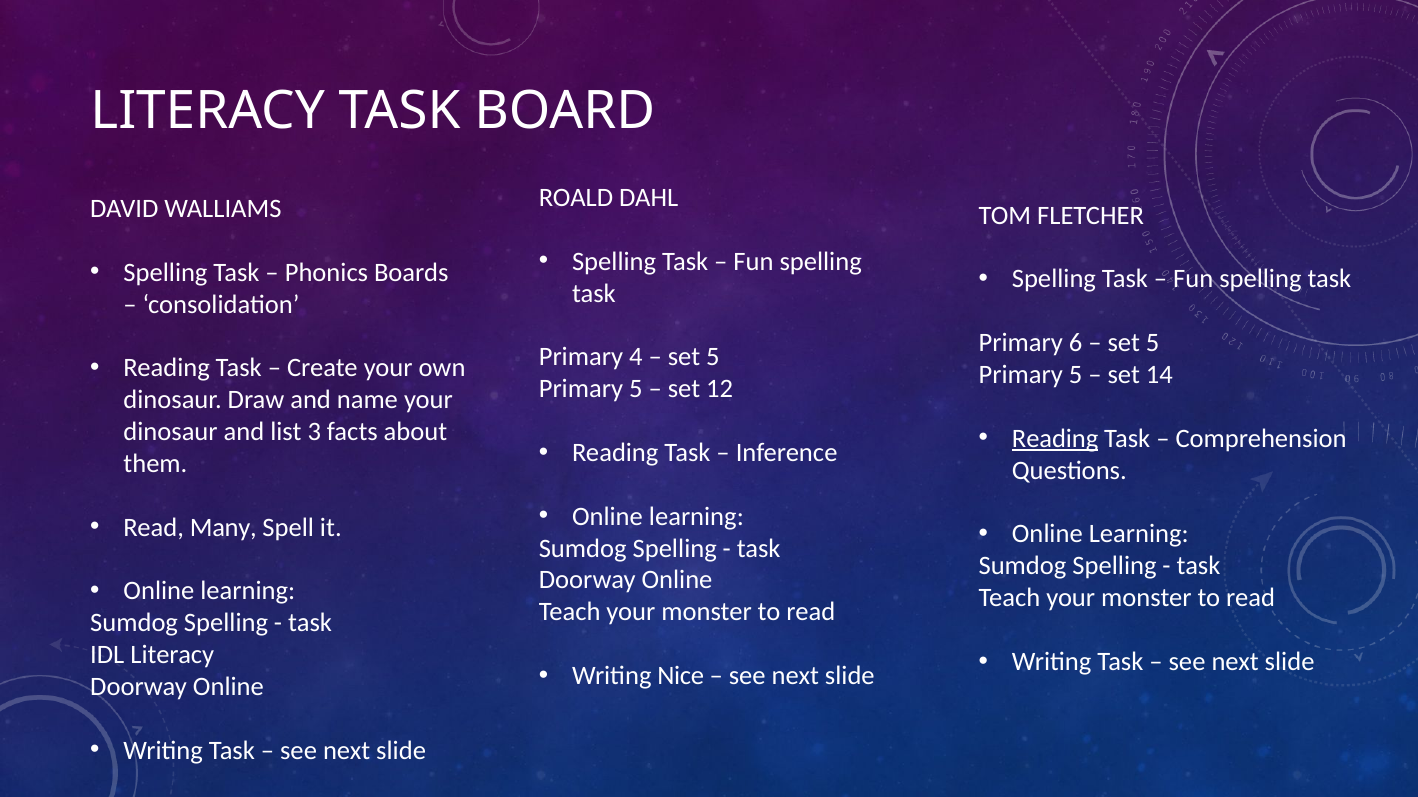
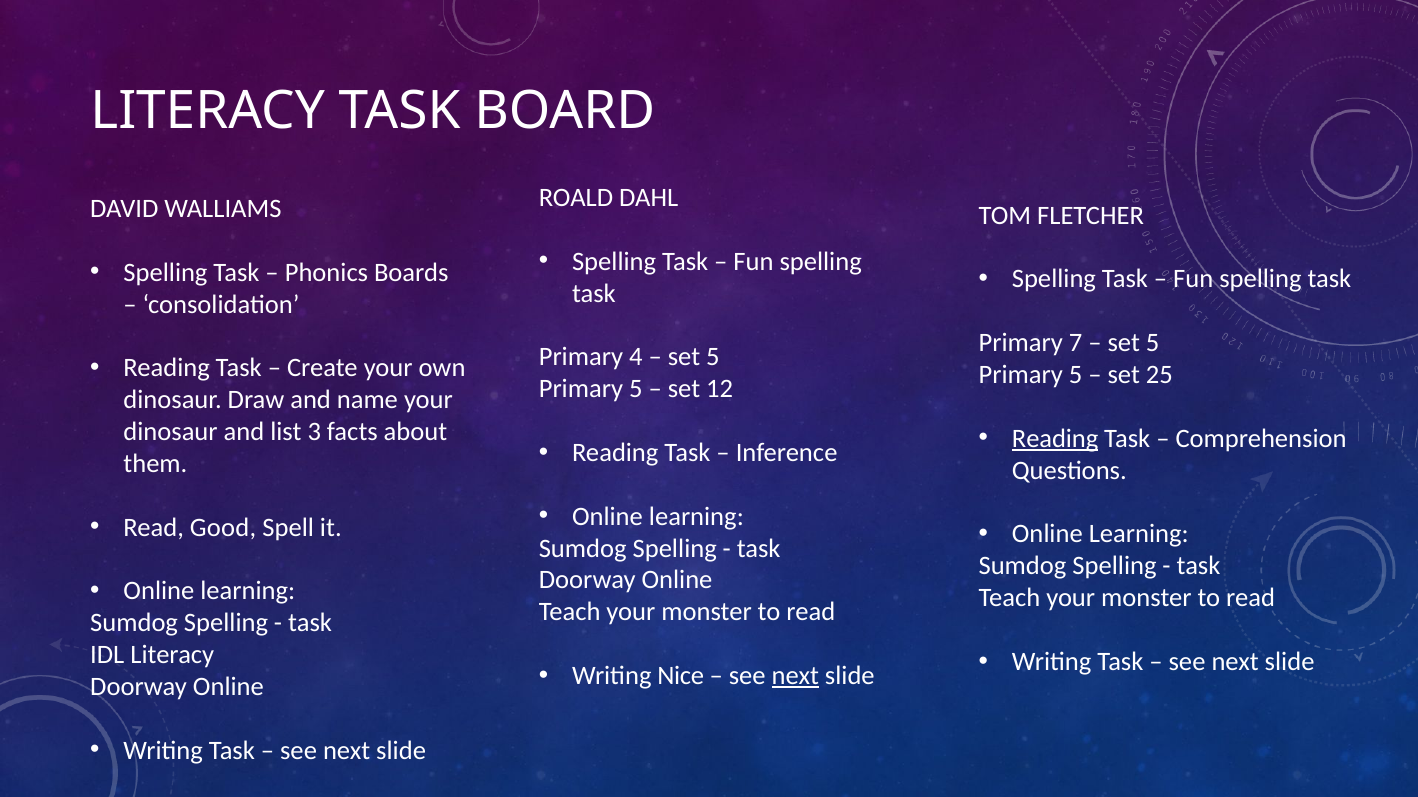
6: 6 -> 7 (1076, 343)
14: 14 -> 25 (1159, 375)
Many: Many -> Good (223, 528)
next underline: none -> present (795, 676)
